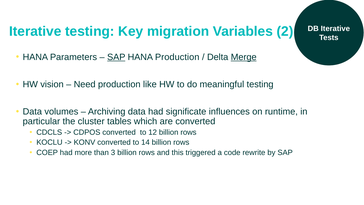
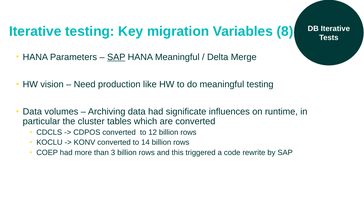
2: 2 -> 8 (285, 31)
HANA Production: Production -> Meaningful (177, 57)
Merge underline: present -> none (244, 57)
